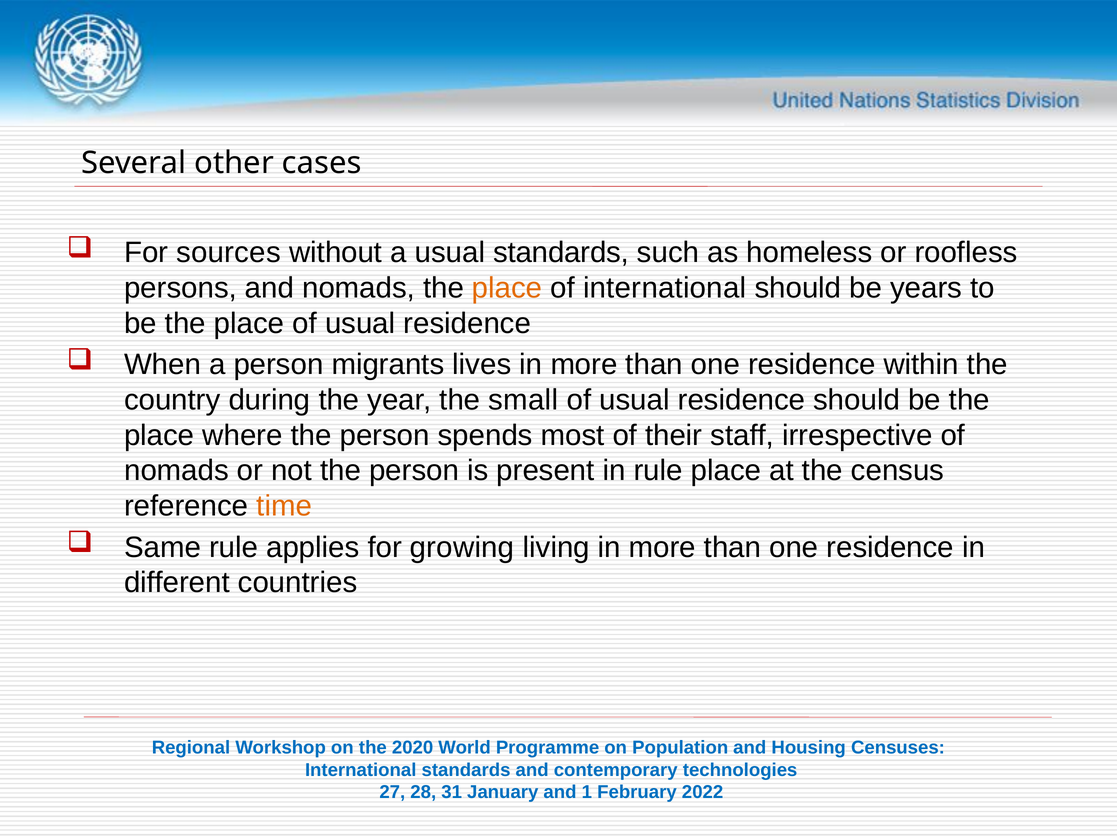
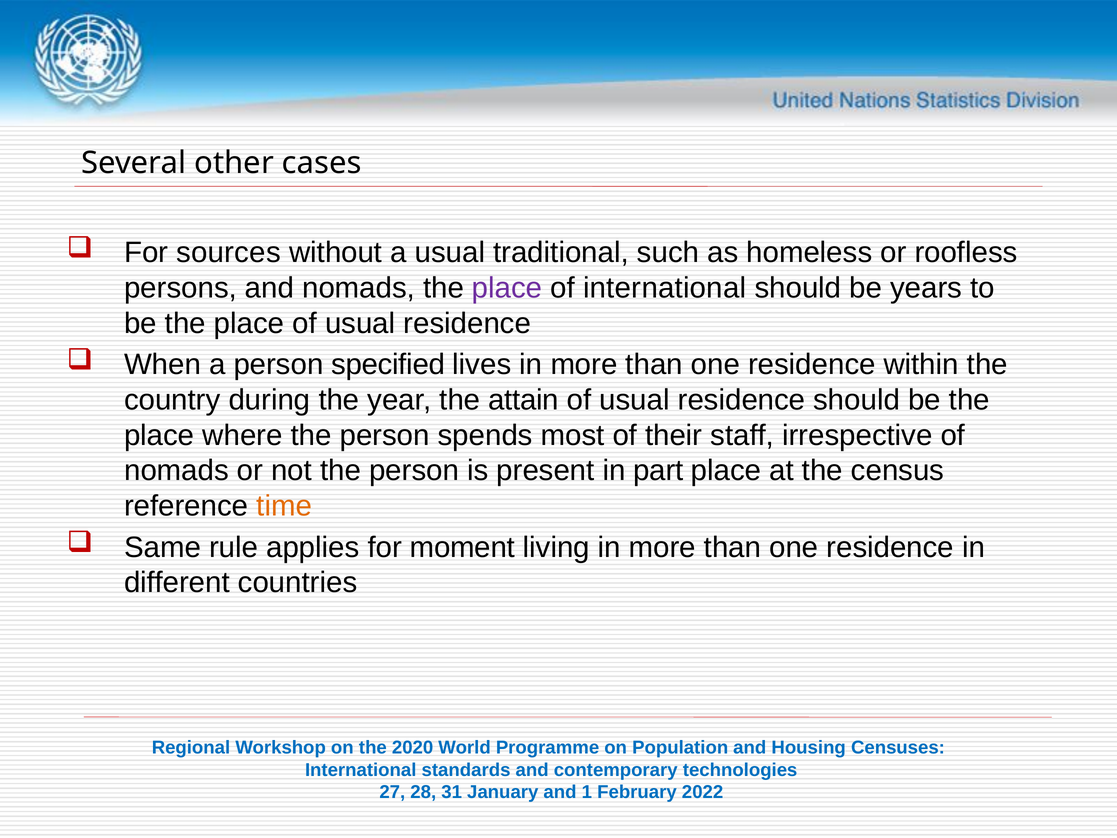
usual standards: standards -> traditional (561, 253)
place colour: orange -> purple (507, 288)
migrants: migrants -> specified (388, 365)
small: small -> attain (524, 400)
in rule: rule -> part (658, 471)
growing: growing -> moment (462, 547)
